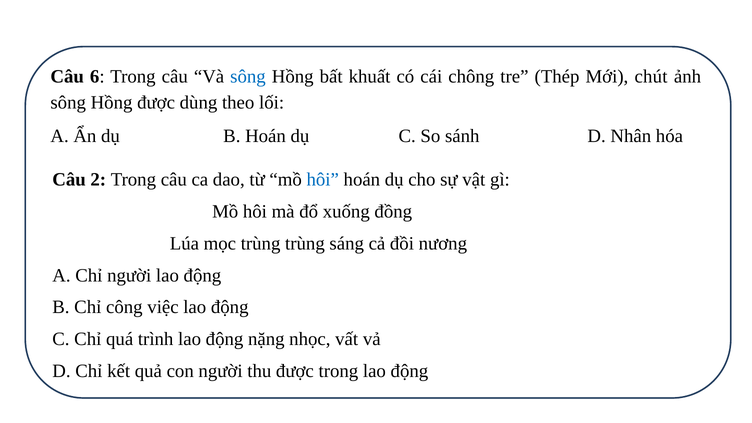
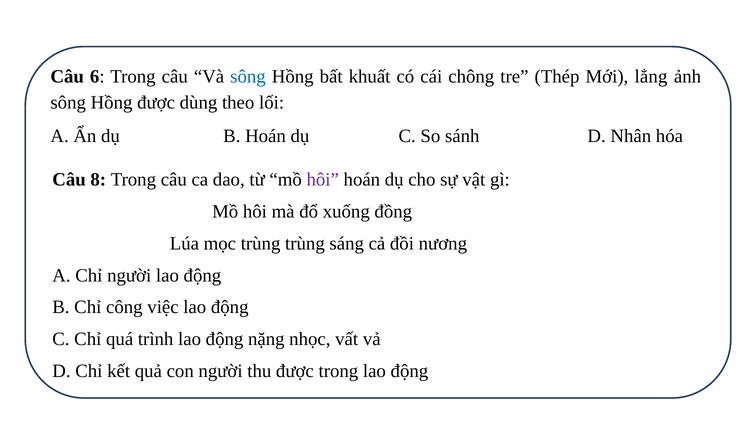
chút: chút -> lẳng (651, 77)
2: 2 -> 8 (98, 179)
hôi colour: blue -> purple (323, 179)
